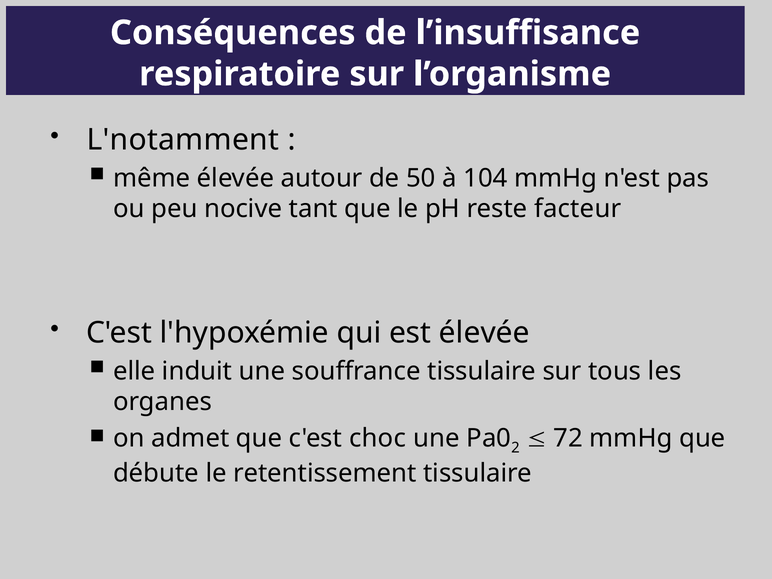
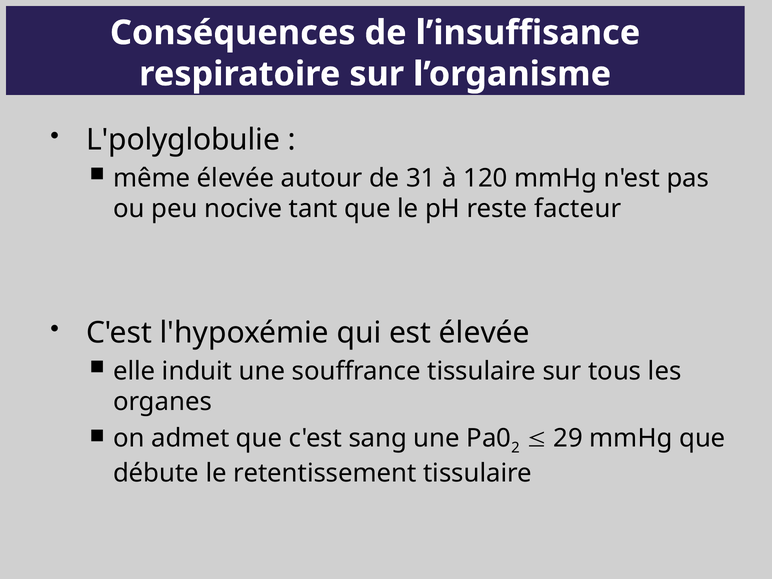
L'notamment: L'notamment -> L'polyglobulie (183, 140)
50: 50 -> 31 (421, 178)
104: 104 -> 120 (486, 178)
choc: choc -> sang (378, 438)
72: 72 -> 29 (568, 438)
